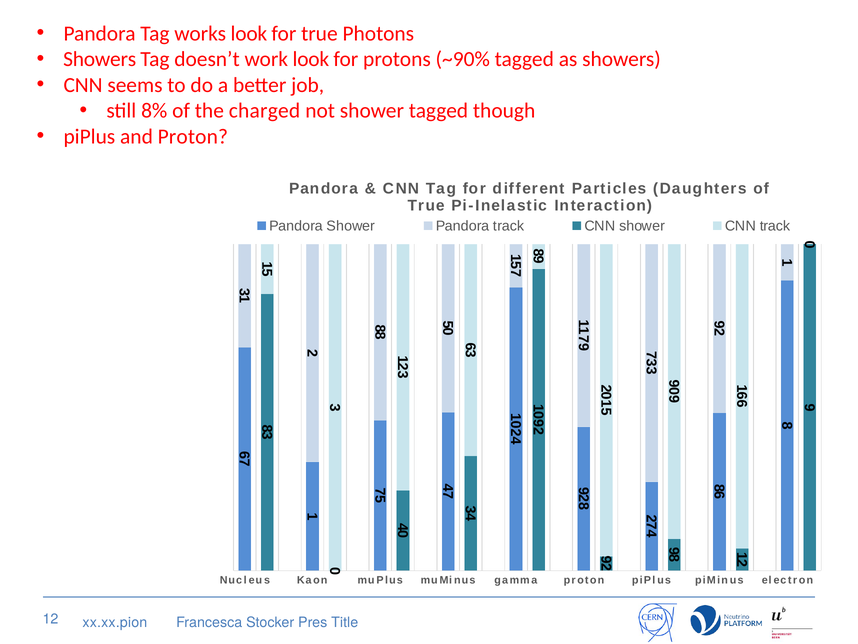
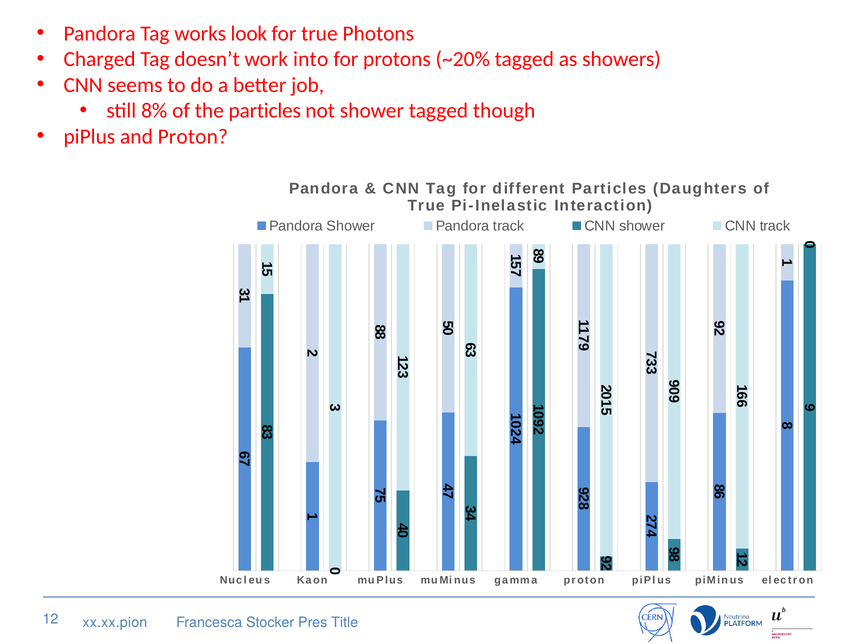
Showers: Showers -> Charged (100, 59)
work look: look -> into (311, 59)
~90%: ~90% -> ~20% (463, 59)
the charged: charged -> particles (265, 111)
